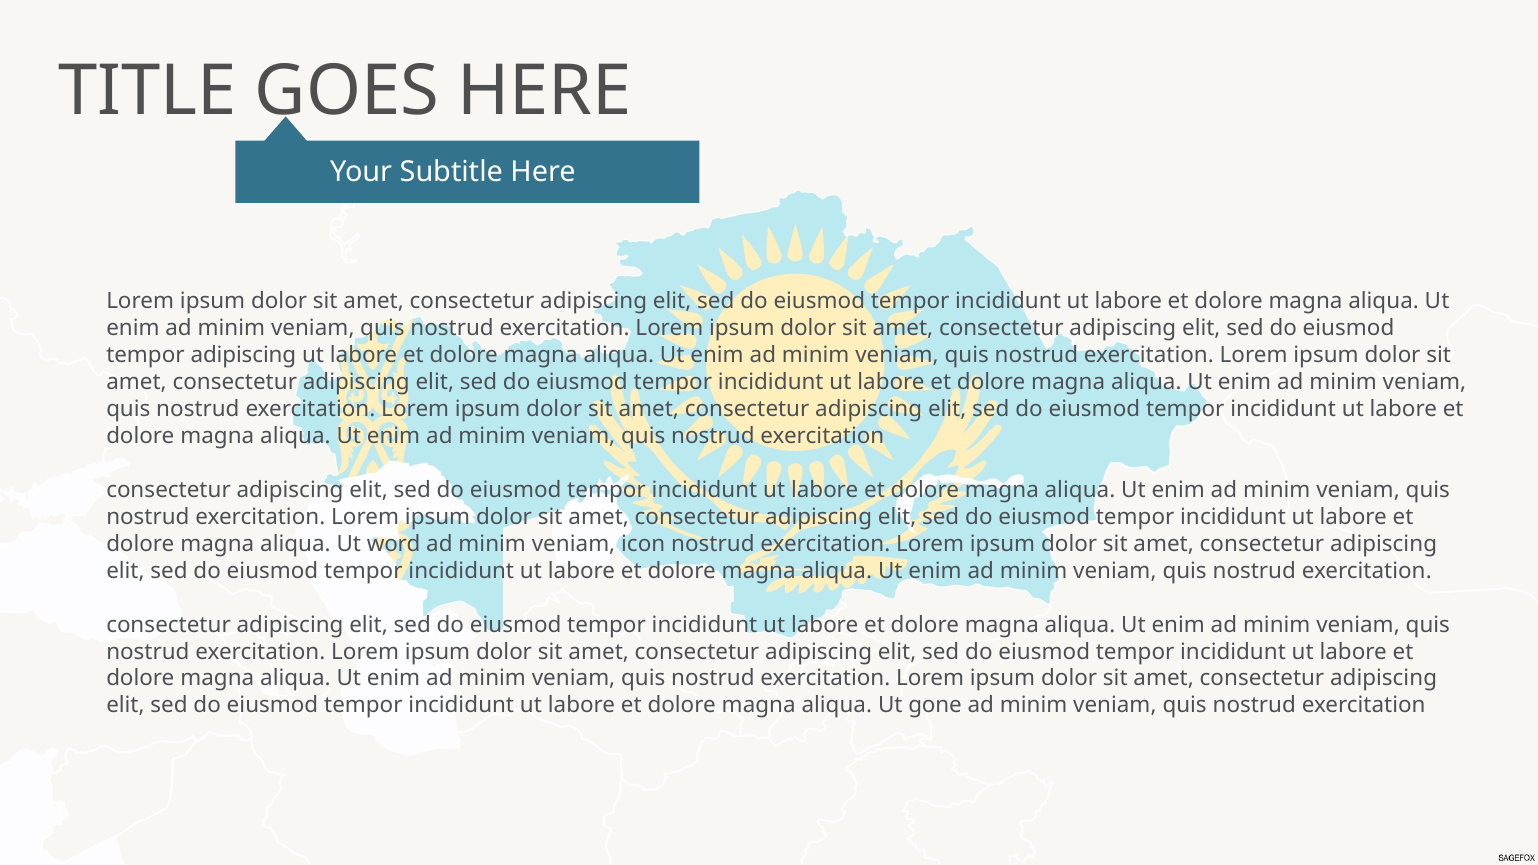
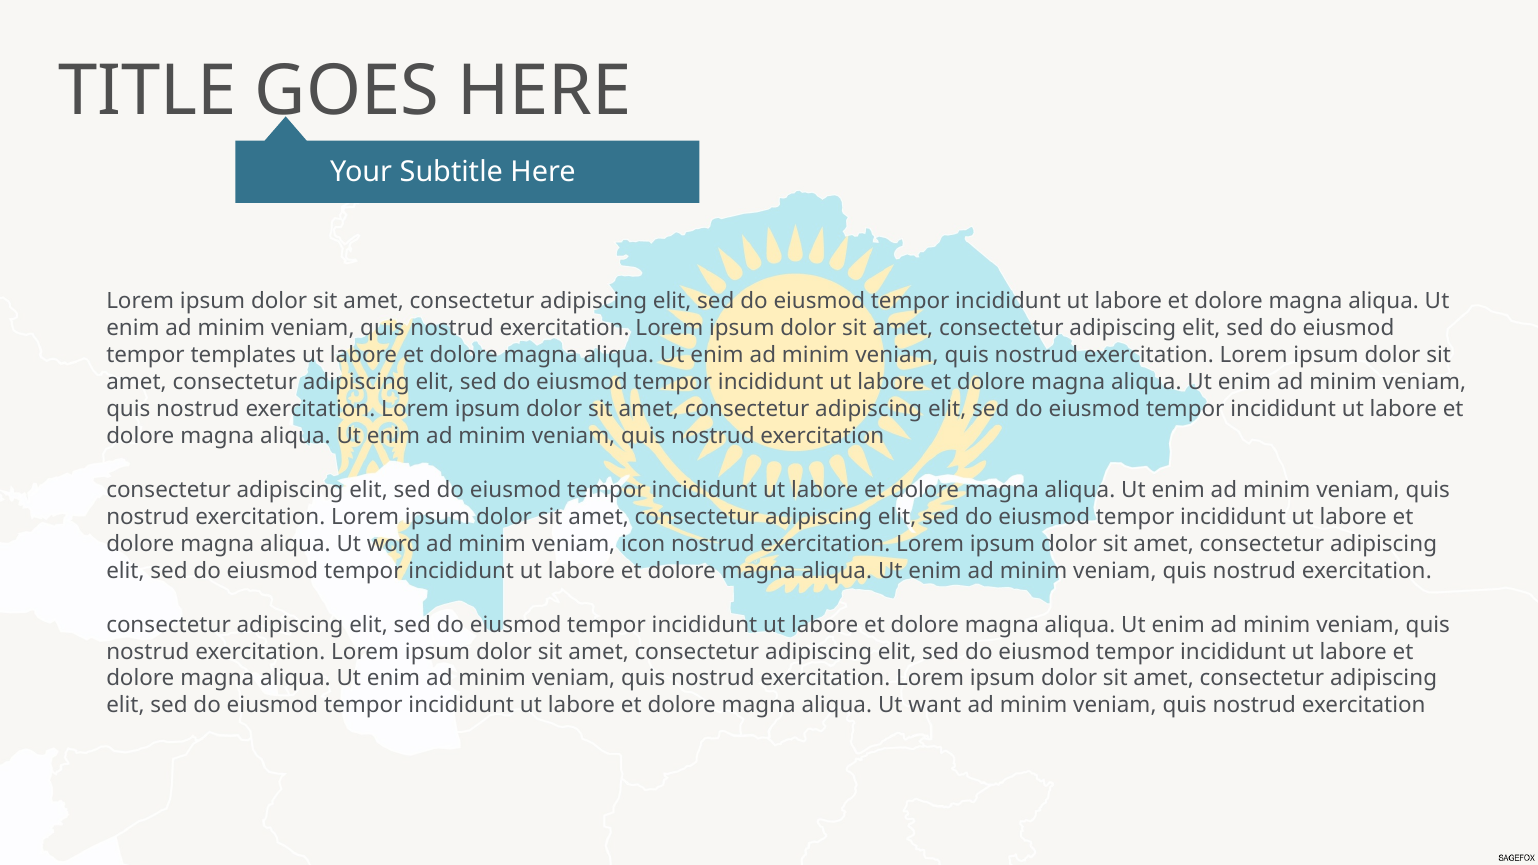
tempor adipiscing: adipiscing -> templates (243, 355)
gone: gone -> want (935, 706)
